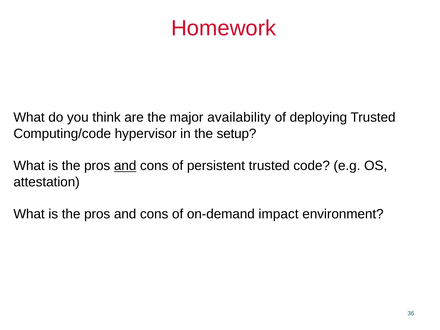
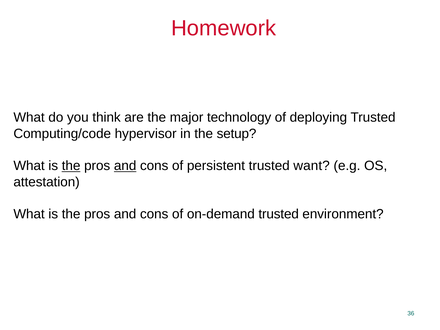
availability: availability -> technology (239, 117)
the underline: none -> present (71, 166)
code: code -> want (312, 166)
on-demand impact: impact -> trusted (279, 214)
